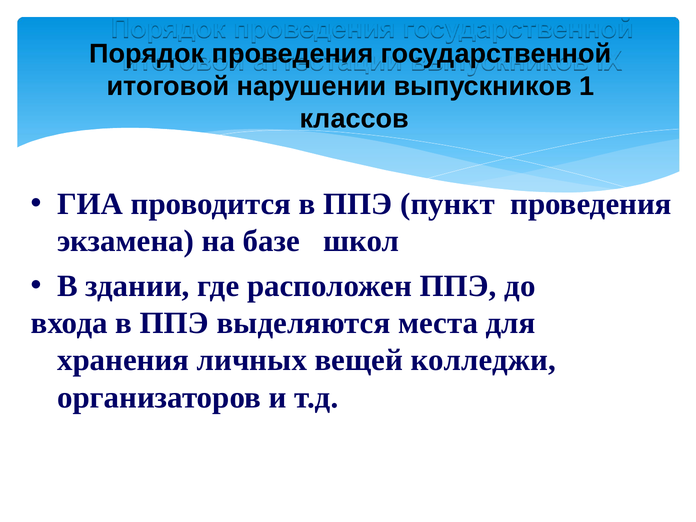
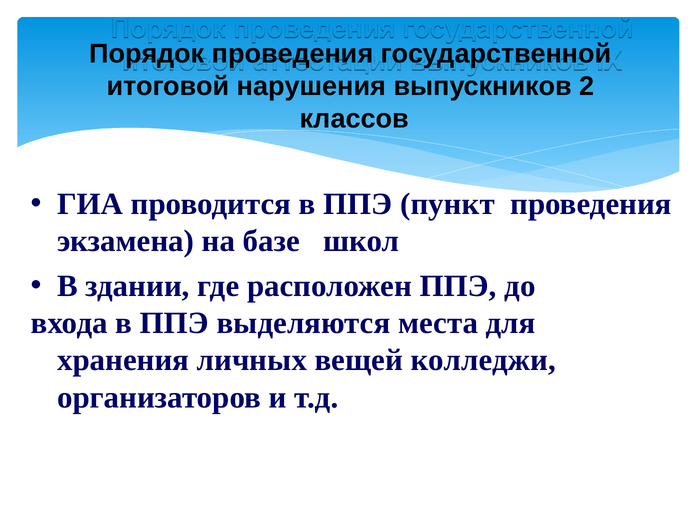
нарушении: нарушении -> нарушения (311, 86)
1: 1 -> 2 (587, 86)
